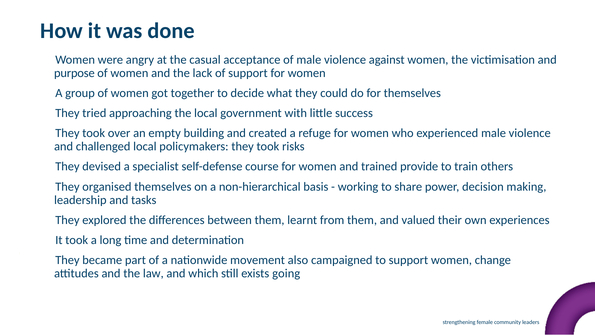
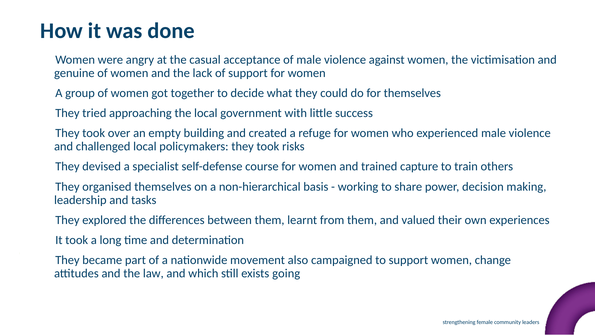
purpose: purpose -> genuine (74, 73)
provide: provide -> capture (419, 166)
